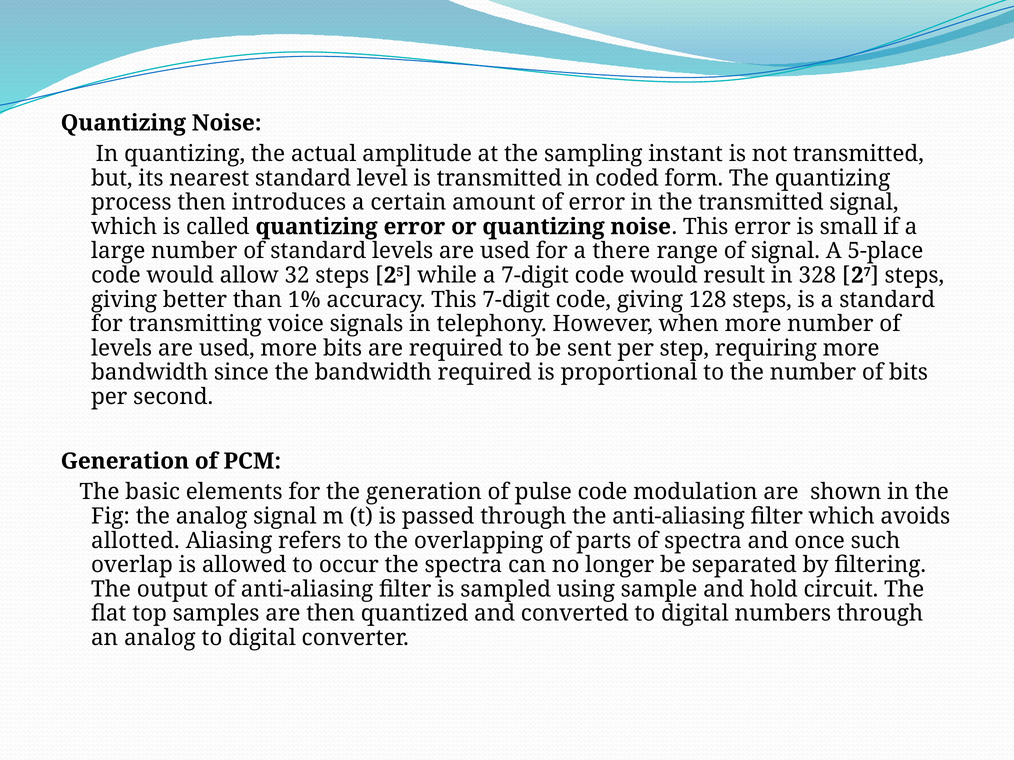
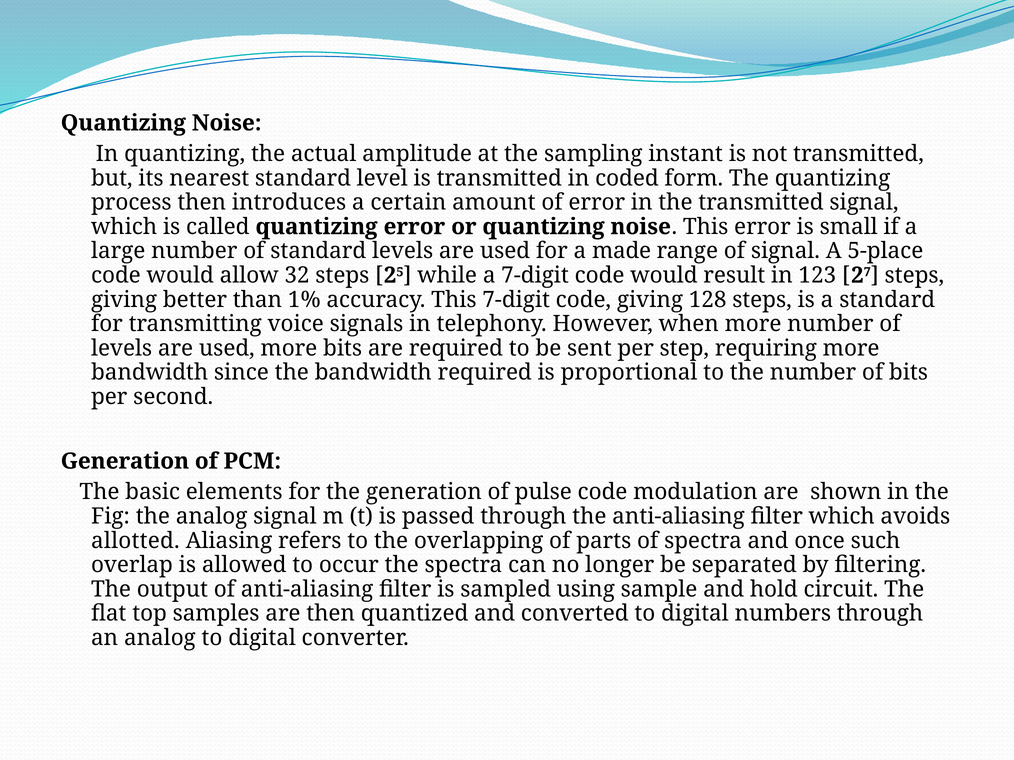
there: there -> made (622, 251)
328: 328 -> 123 (817, 275)
